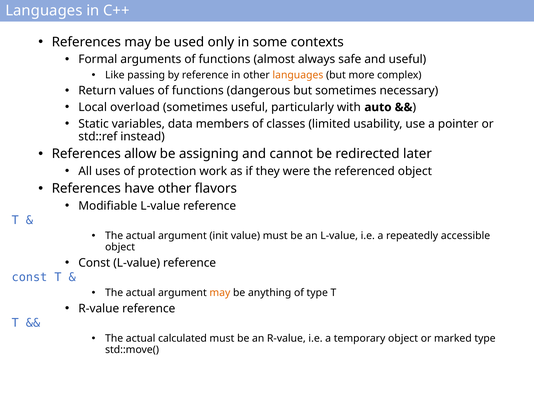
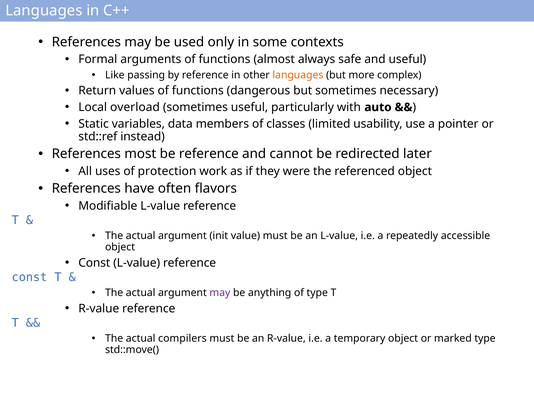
allow: allow -> most (140, 154)
be assigning: assigning -> reference (209, 154)
have other: other -> often (175, 188)
may colour: orange -> purple (220, 292)
calculated: calculated -> compilers (182, 338)
